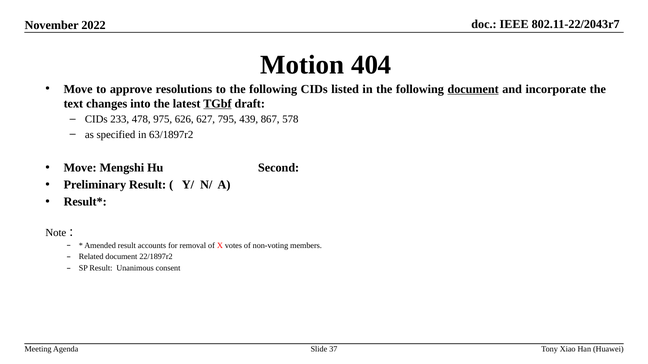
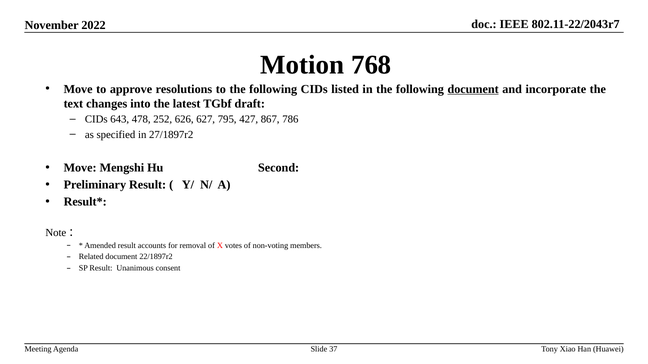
404: 404 -> 768 (371, 65)
TGbf underline: present -> none (217, 104)
233: 233 -> 643 (120, 120)
975: 975 -> 252 (163, 120)
439: 439 -> 427 (249, 120)
578: 578 -> 786 (290, 120)
63/1897r2: 63/1897r2 -> 27/1897r2 (171, 135)
